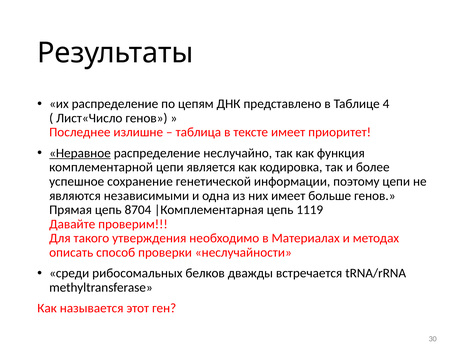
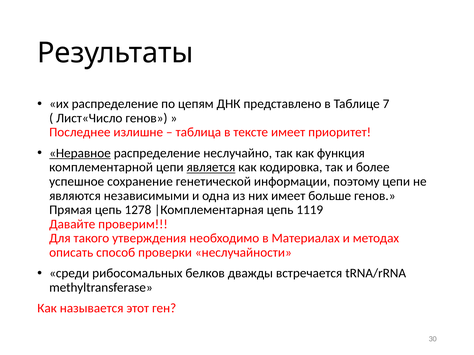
4: 4 -> 7 (386, 104)
является underline: none -> present (211, 168)
8704: 8704 -> 1278 (138, 210)
